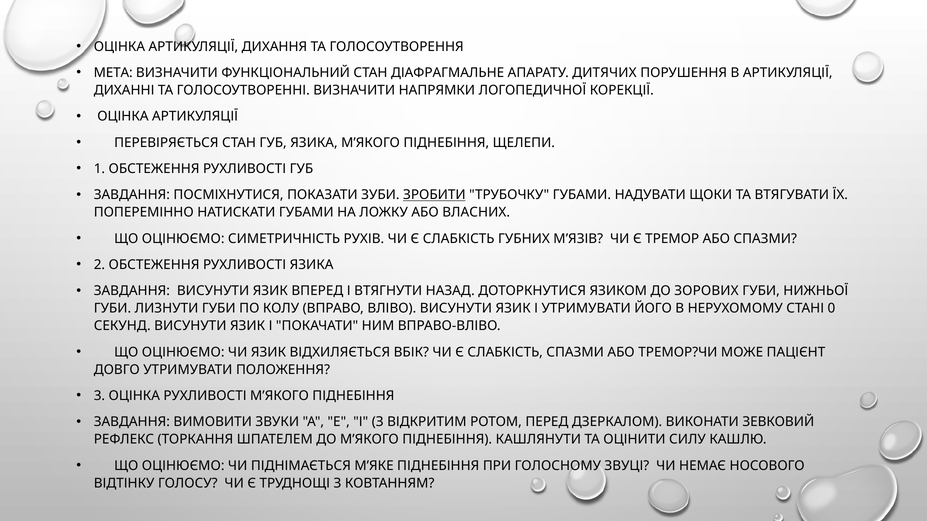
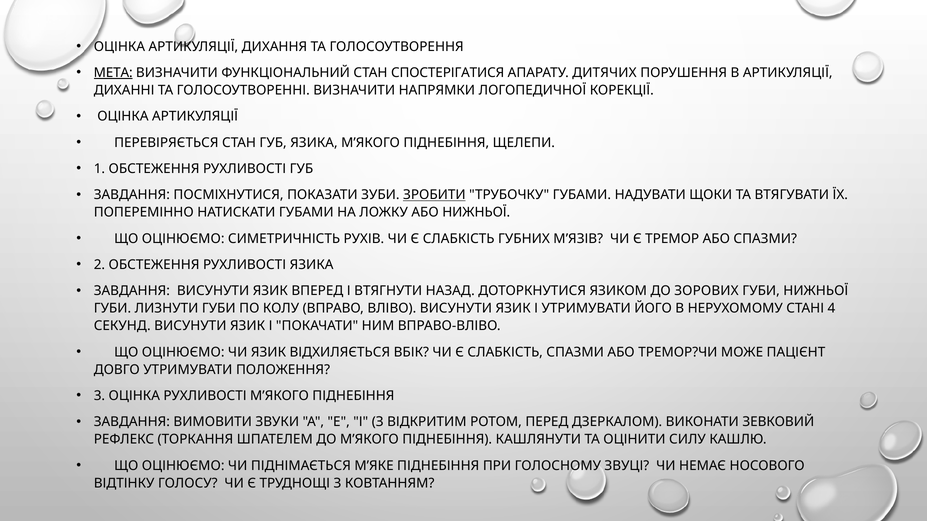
МЕТА underline: none -> present (113, 73)
ДІАФРАГМАЛЬНЕ: ДІАФРАГМАЛЬНЕ -> СПОСТЕРІГАТИСЯ (448, 73)
АБО ВЛАСНИХ: ВЛАСНИХ -> НИЖНЬОЇ (476, 213)
0: 0 -> 4 (831, 309)
